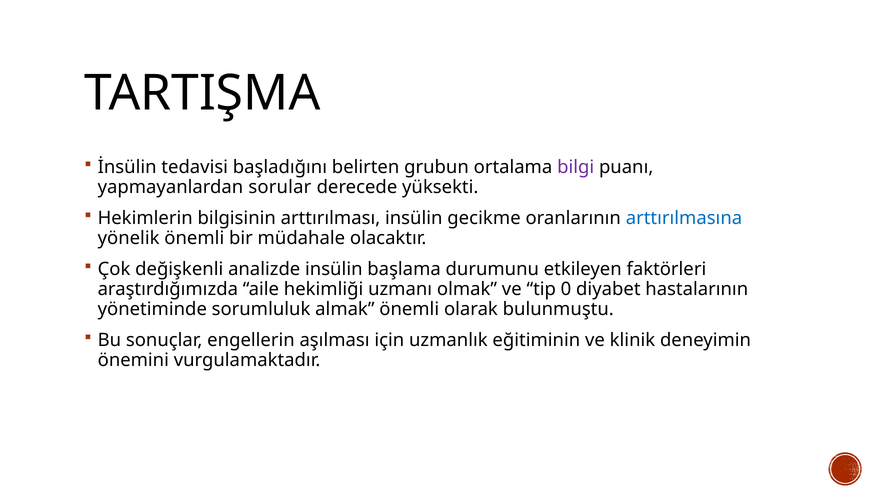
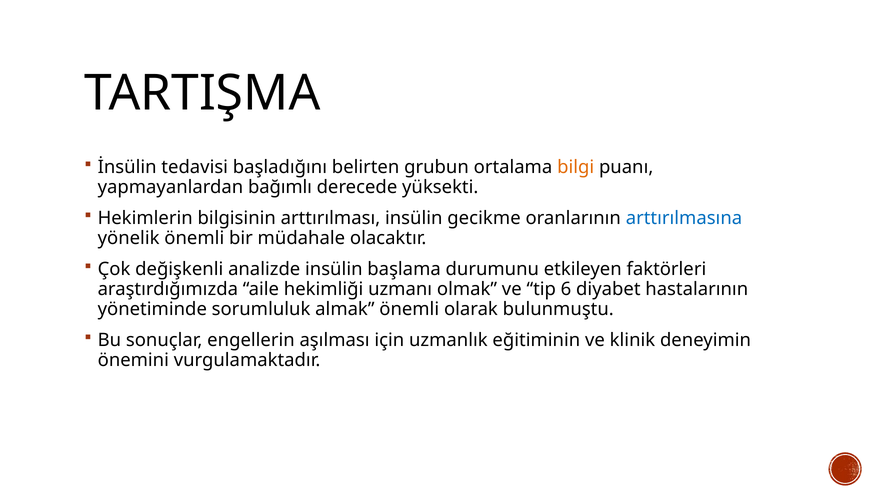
bilgi colour: purple -> orange (576, 167)
sorular: sorular -> bağımlı (280, 187)
0: 0 -> 6 (566, 289)
